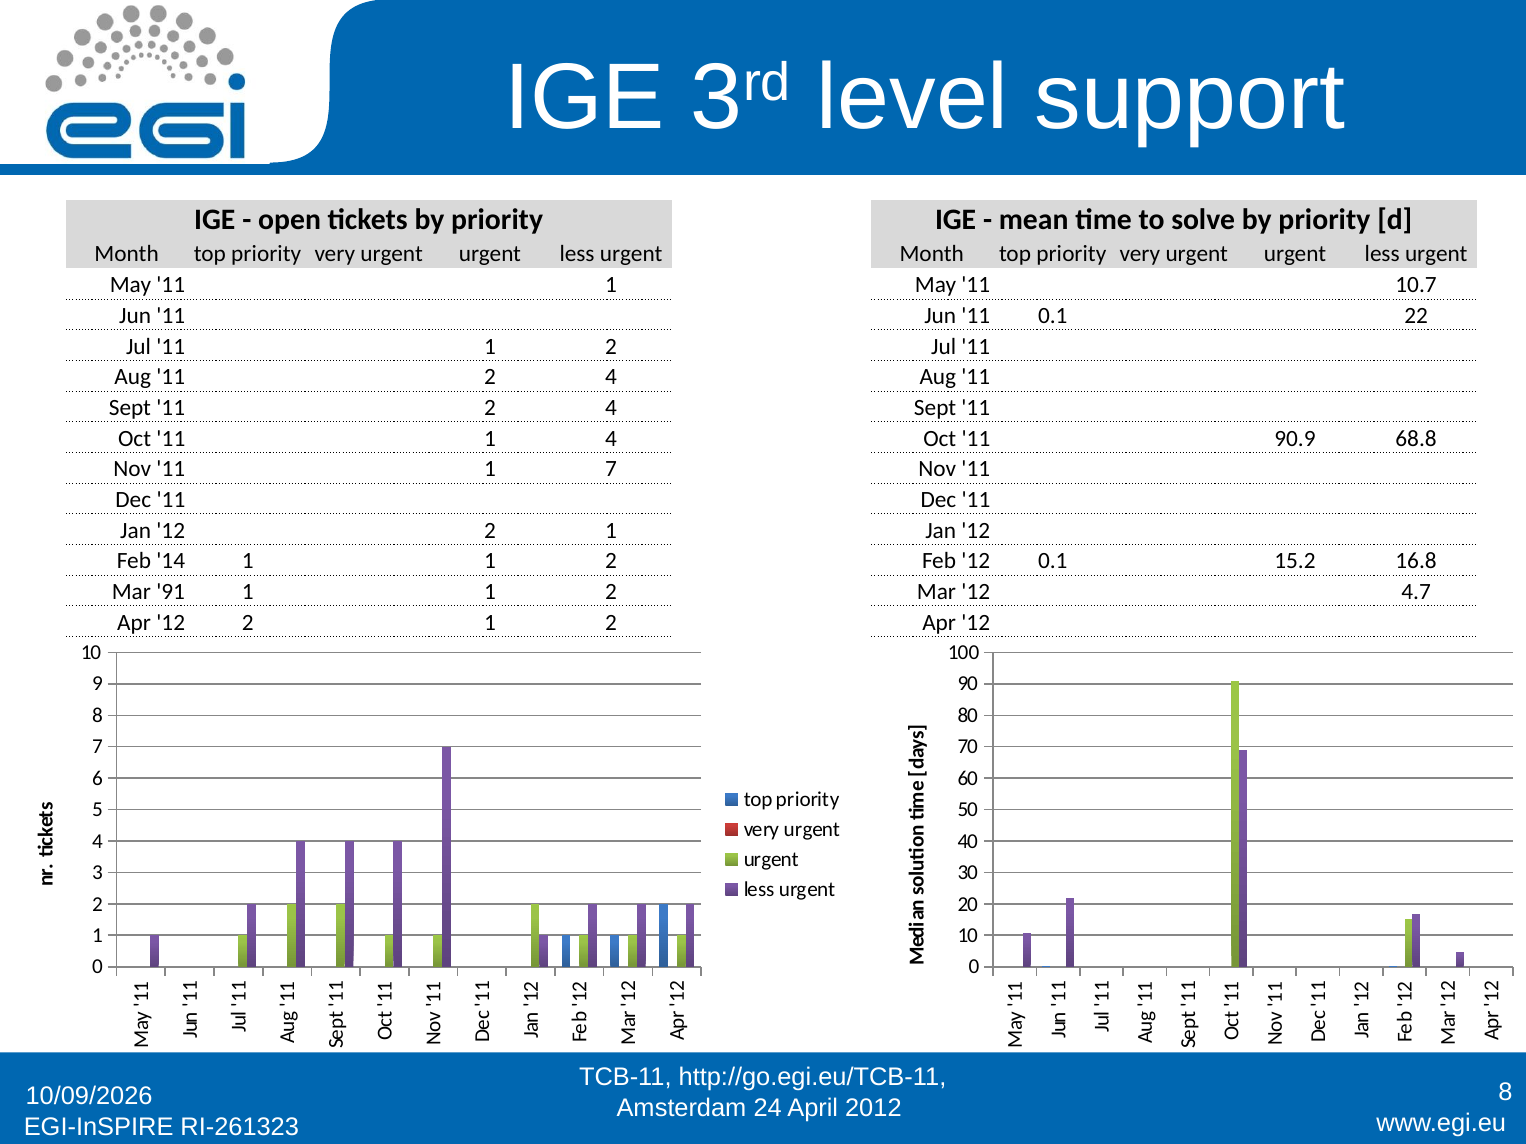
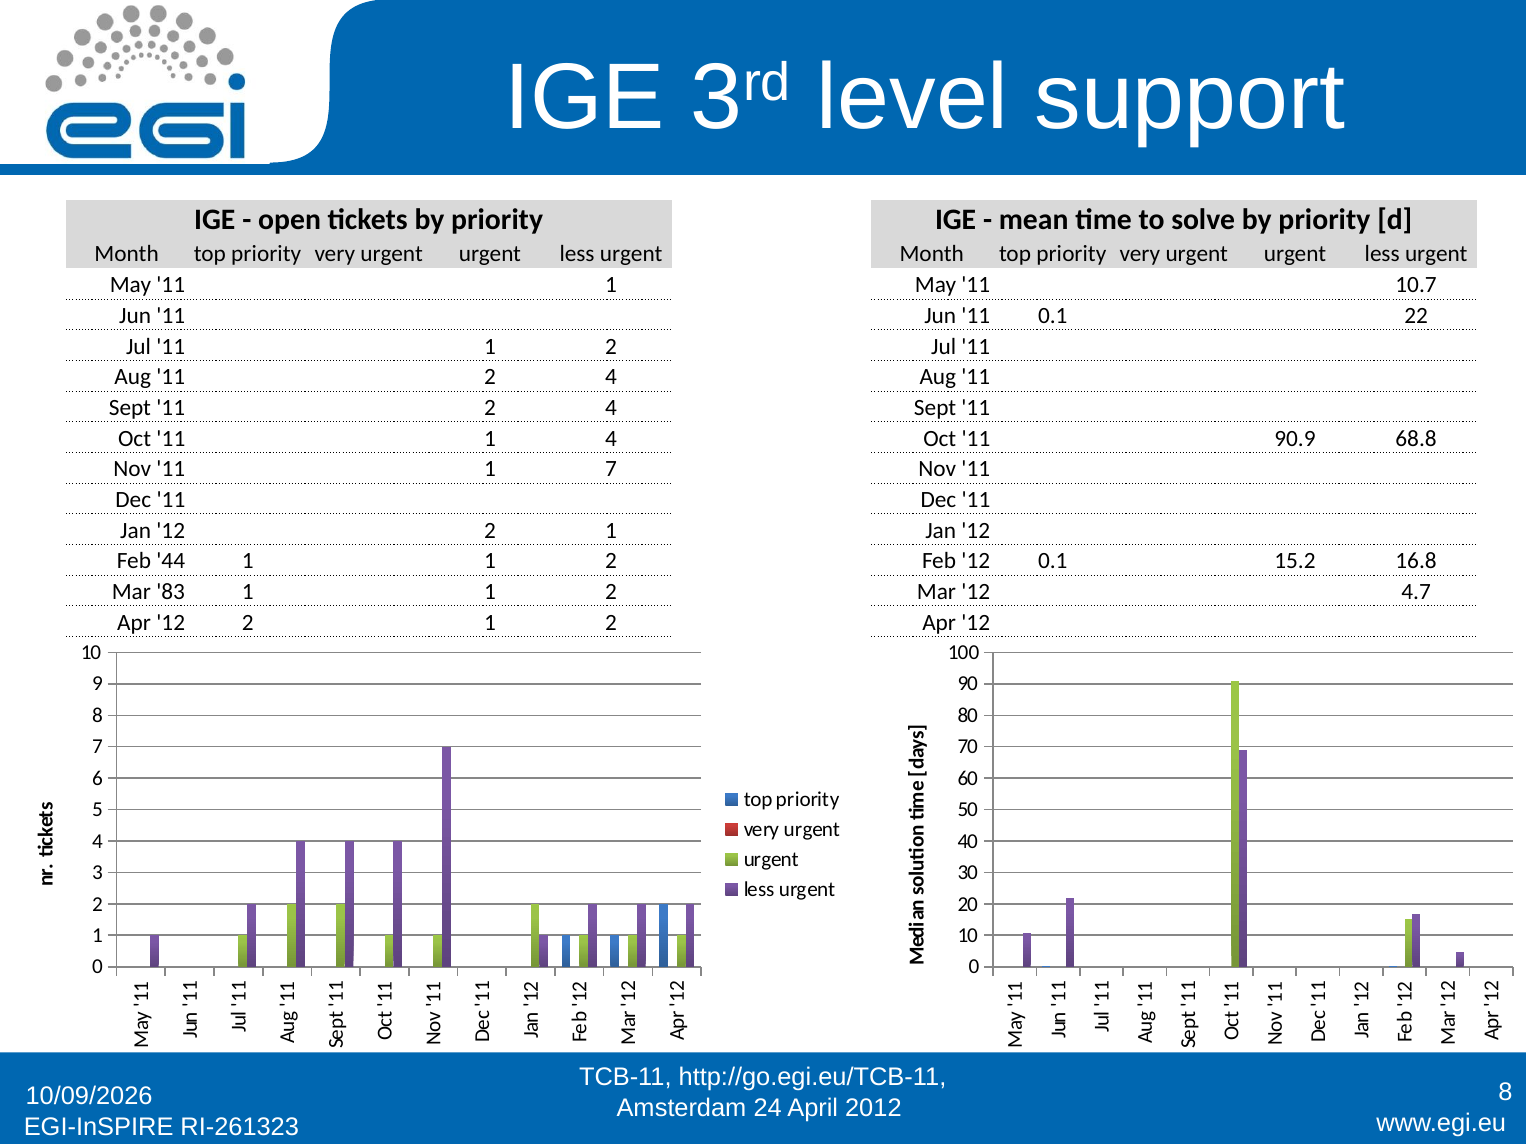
14: 14 -> 44 (171, 561)
91: 91 -> 83 (171, 592)
